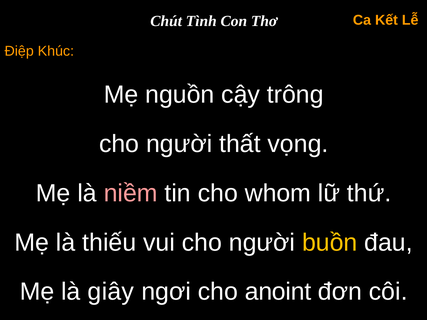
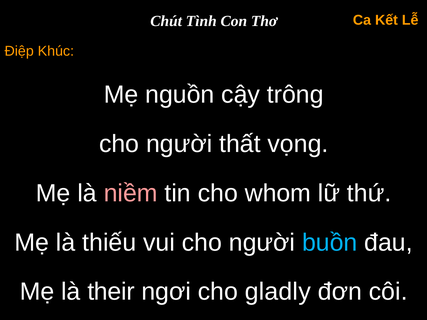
buồn colour: yellow -> light blue (330, 243)
giây: giây -> their (111, 292)
anoint: anoint -> gladly (278, 292)
